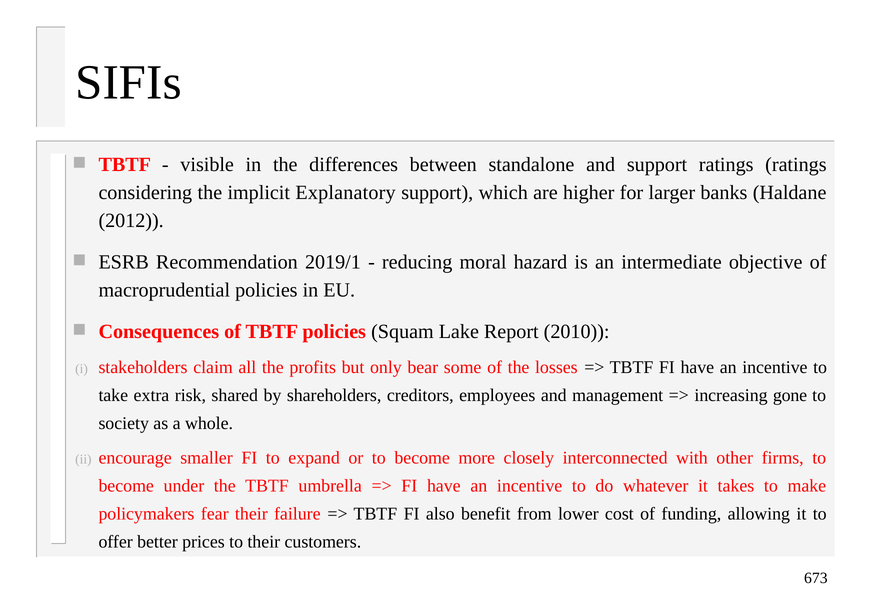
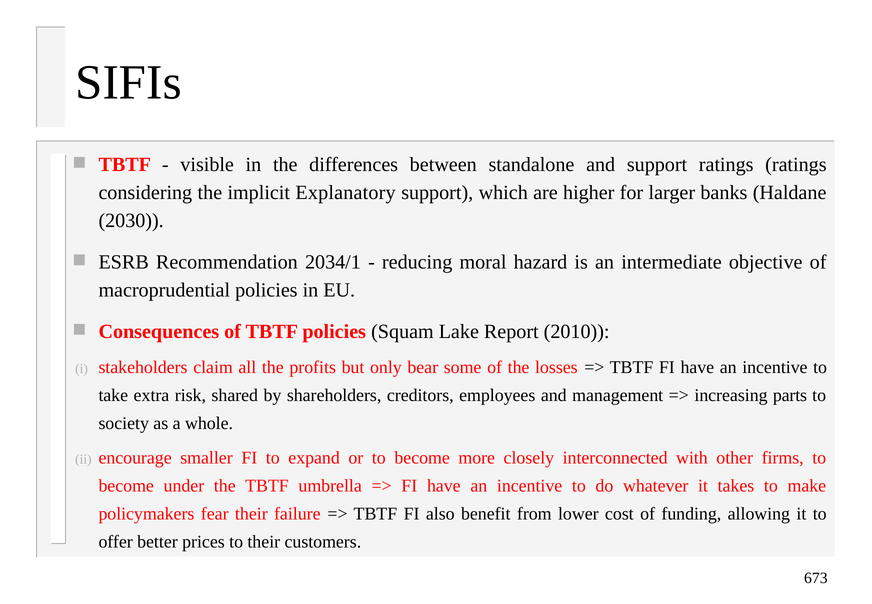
2012: 2012 -> 2030 (131, 221)
2019/1: 2019/1 -> 2034/1 (333, 262)
gone: gone -> parts (790, 395)
